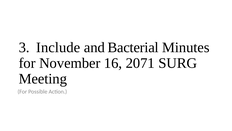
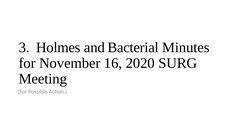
Include: Include -> Holmes (58, 47)
2071: 2071 -> 2020 (140, 63)
